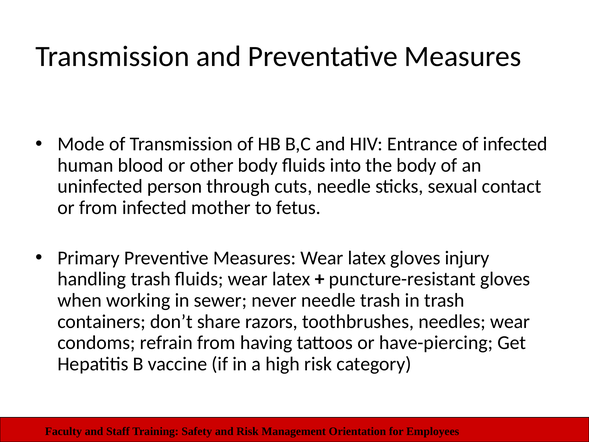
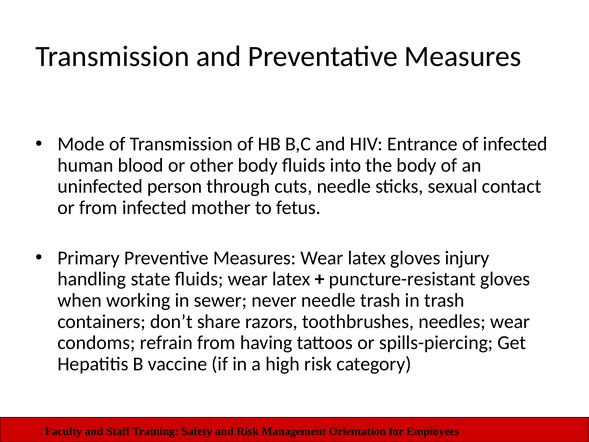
handling trash: trash -> state (151, 279)
have-piercing: have-piercing -> spills-piercing (436, 343)
